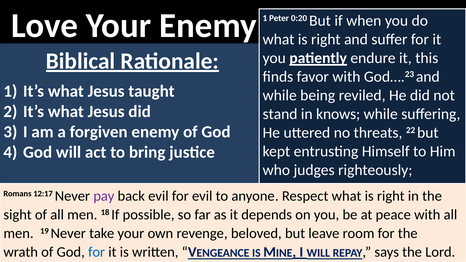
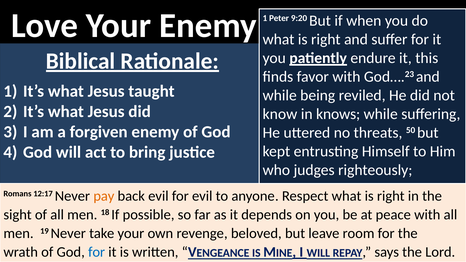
0:20: 0:20 -> 9:20 (299, 18)
stand: stand -> know (280, 114)
22: 22 -> 50 (411, 130)
pay colour: purple -> orange (104, 196)
